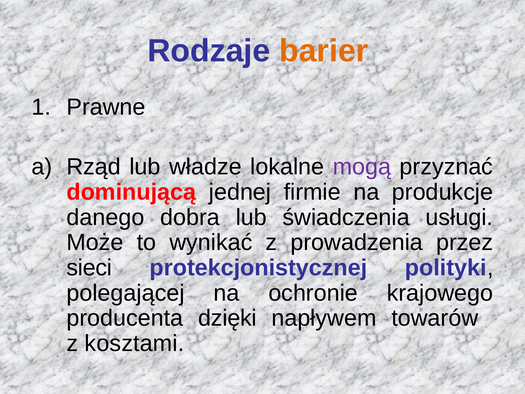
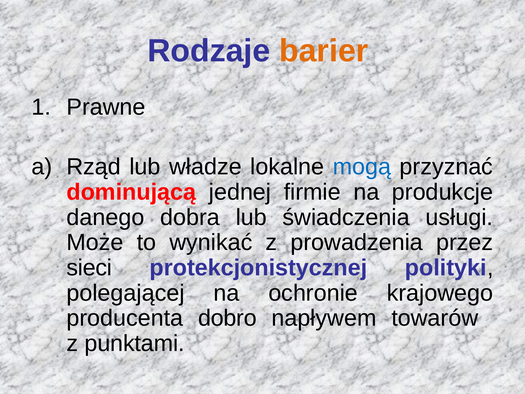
mogą colour: purple -> blue (362, 167)
dzięki: dzięki -> dobro (227, 318)
kosztami: kosztami -> punktami (135, 343)
